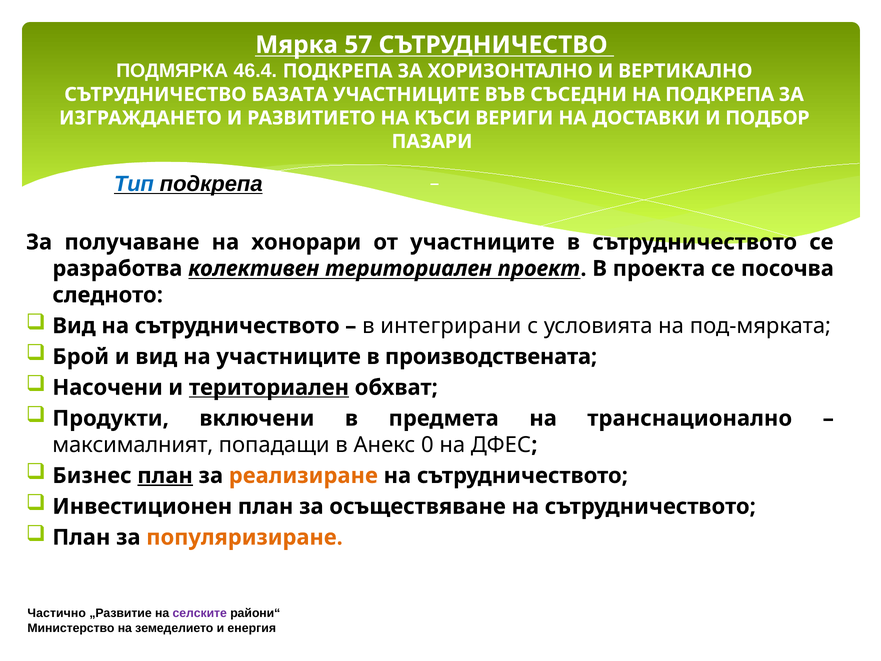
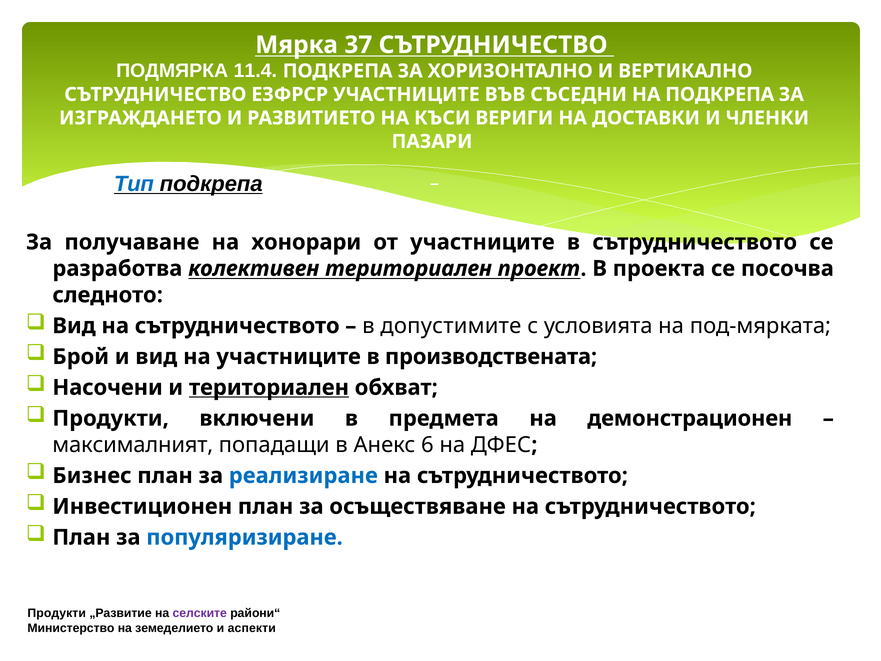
57: 57 -> 37 (358, 45)
46.4: 46.4 -> 11.4 (255, 71)
БАЗАТА: БАЗАТА -> ЕЗФРСР (290, 94)
ПОДБОР: ПОДБОР -> ЧЛЕНКИ (767, 118)
интегрирани: интегрирани -> допустимите (451, 326)
транснационално: транснационално -> демонстрационен (690, 418)
0: 0 -> 6 (427, 445)
план underline: present -> none (165, 476)
реализиране colour: orange -> blue (303, 476)
популяризиране colour: orange -> blue (245, 537)
Частично: Частично -> Продукти (57, 613)
енергия: енергия -> аспекти (252, 628)
